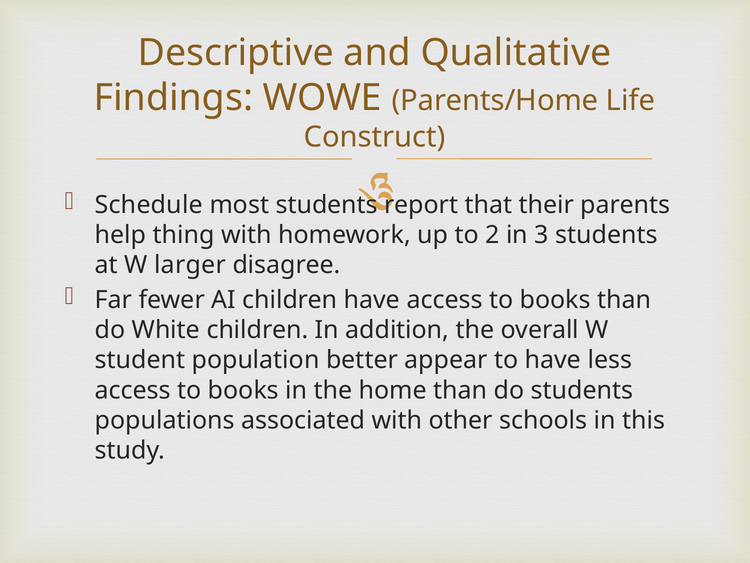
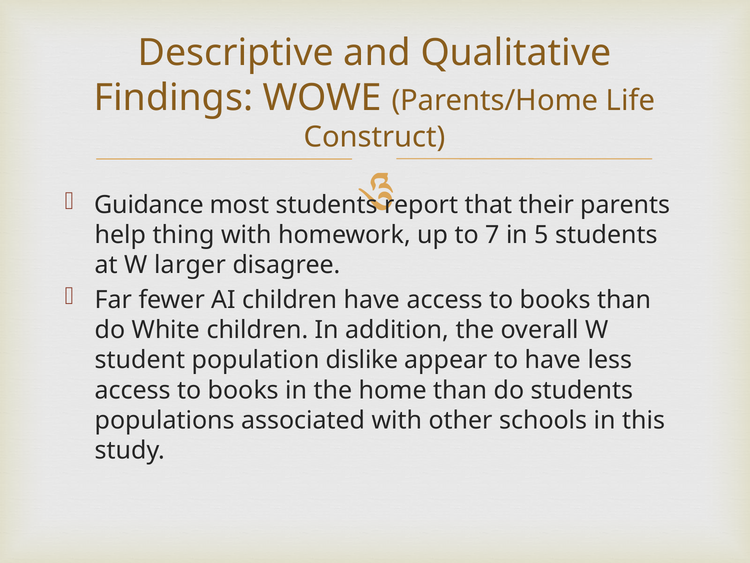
Schedule: Schedule -> Guidance (149, 205)
2: 2 -> 7 (492, 235)
3: 3 -> 5 (542, 235)
better: better -> dislike (362, 360)
